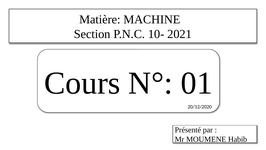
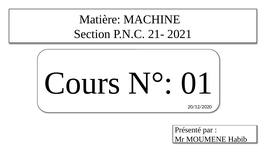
10-: 10- -> 21- (156, 34)
